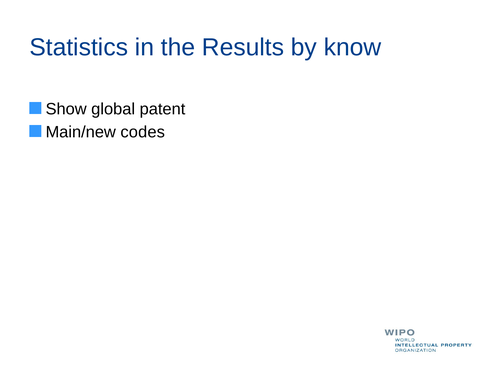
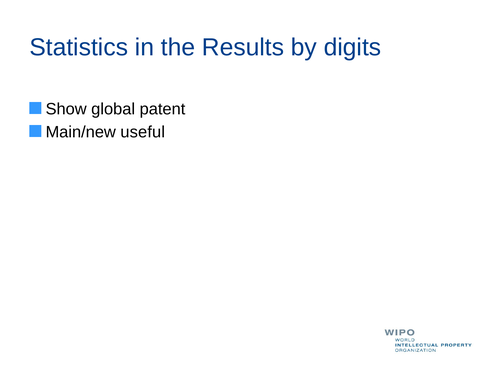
know: know -> digits (353, 47)
codes: codes -> useful (143, 132)
